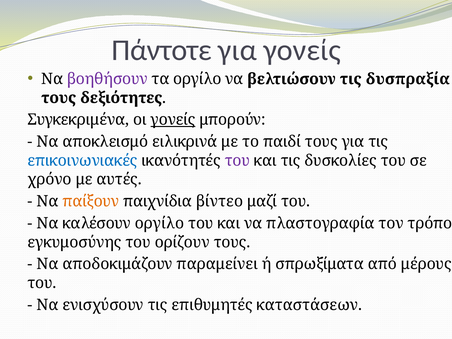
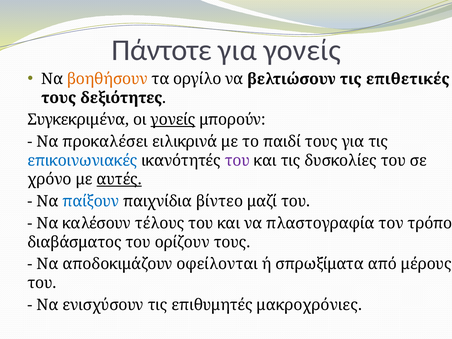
βοηθήσουν colour: purple -> orange (107, 79)
δυσπραξία: δυσπραξία -> επιθετικές (408, 79)
αποκλεισμό: αποκλεισμό -> προκαλέσει (105, 142)
αυτές underline: none -> present (119, 179)
παίξουν colour: orange -> blue (91, 201)
καλέσουν οργίλο: οργίλο -> τέλους (160, 223)
εγκυμοσύνης: εγκυμοσύνης -> διαβάσματος (75, 242)
παραμείνει: παραμείνει -> οφείλονται (217, 264)
καταστάσεων: καταστάσεων -> μακροχρόνιες (309, 305)
